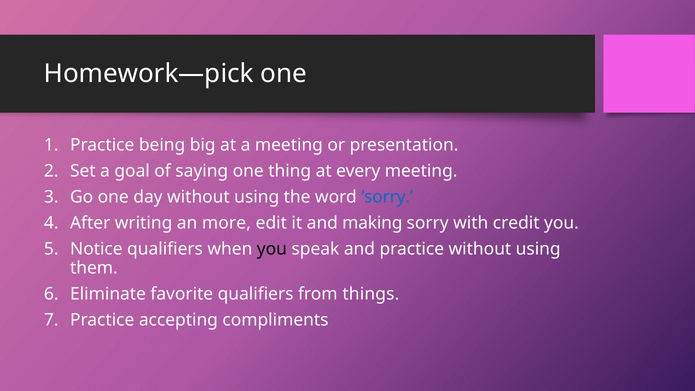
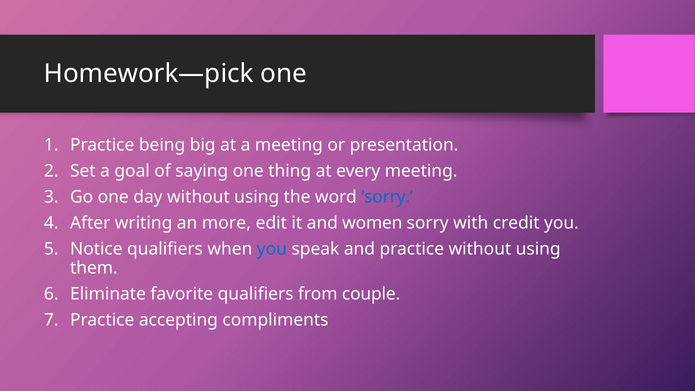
making: making -> women (372, 223)
you colour: black -> blue (272, 249)
things: things -> couple (371, 294)
